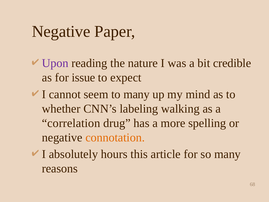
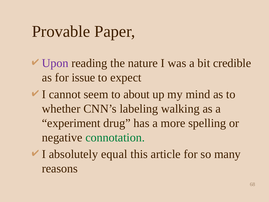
Negative: Negative -> Provable (61, 31)
to many: many -> about (137, 94)
correlation: correlation -> experiment (71, 123)
connotation colour: orange -> green (115, 137)
hours: hours -> equal (114, 154)
